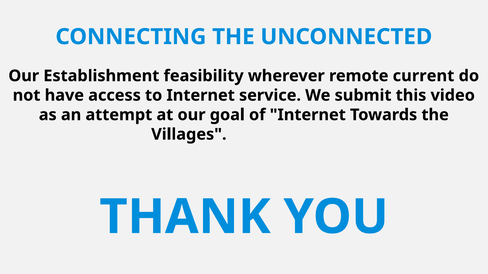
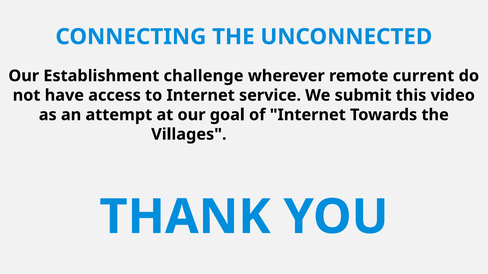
feasibility: feasibility -> challenge (204, 76)
